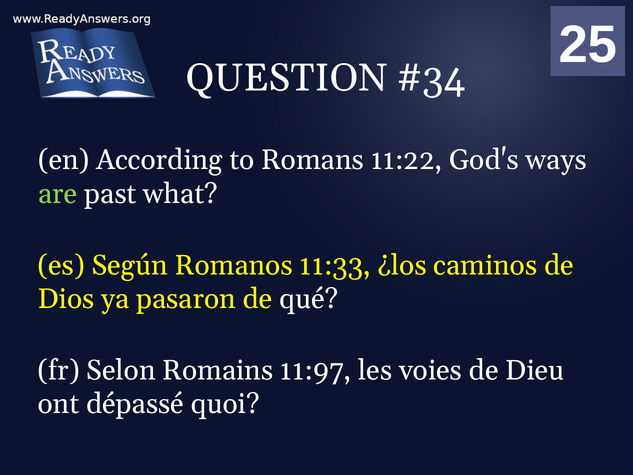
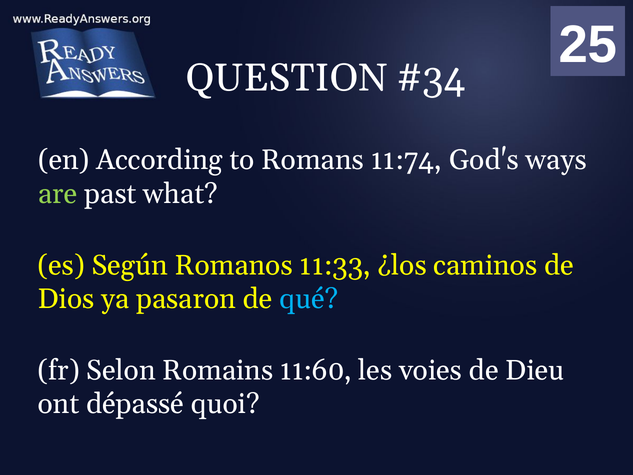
11:22: 11:22 -> 11:74 (406, 160)
qué colour: white -> light blue (309, 299)
11:97: 11:97 -> 11:60 (316, 370)
